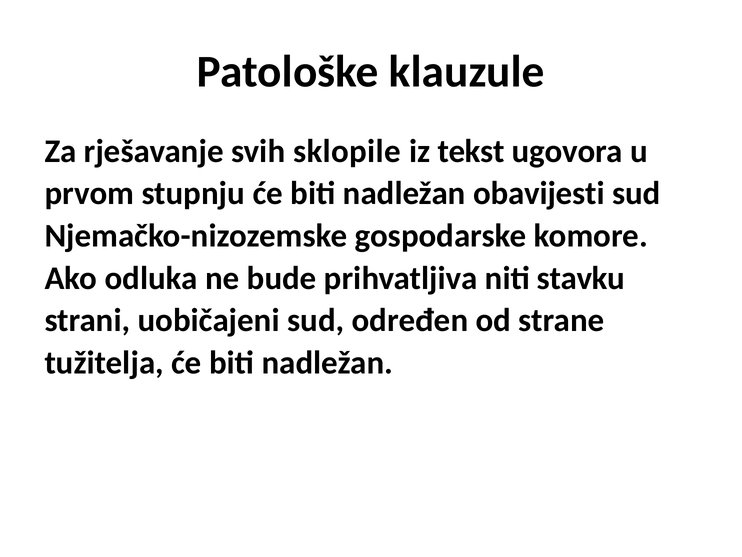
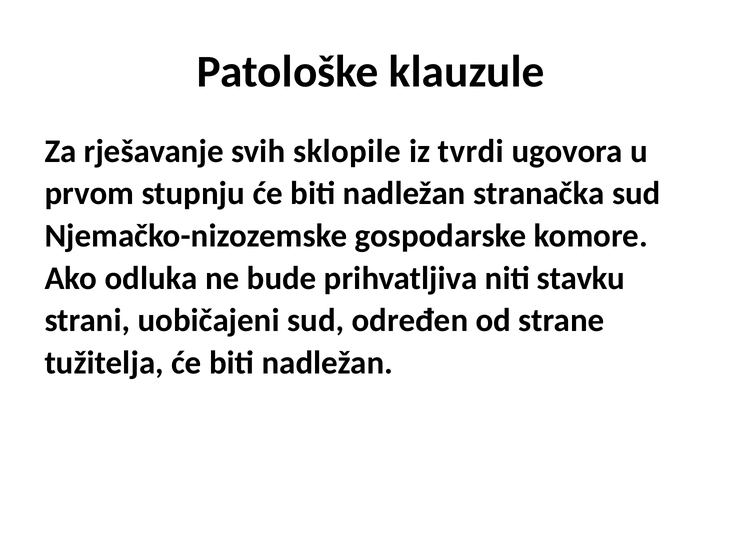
tekst: tekst -> tvrdi (471, 151)
obavijesti: obavijesti -> stranačka (539, 193)
